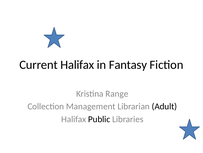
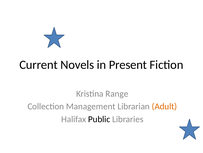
Current Halifax: Halifax -> Novels (77, 64)
Fantasy: Fantasy -> Present (128, 64)
Adult colour: black -> orange (164, 106)
